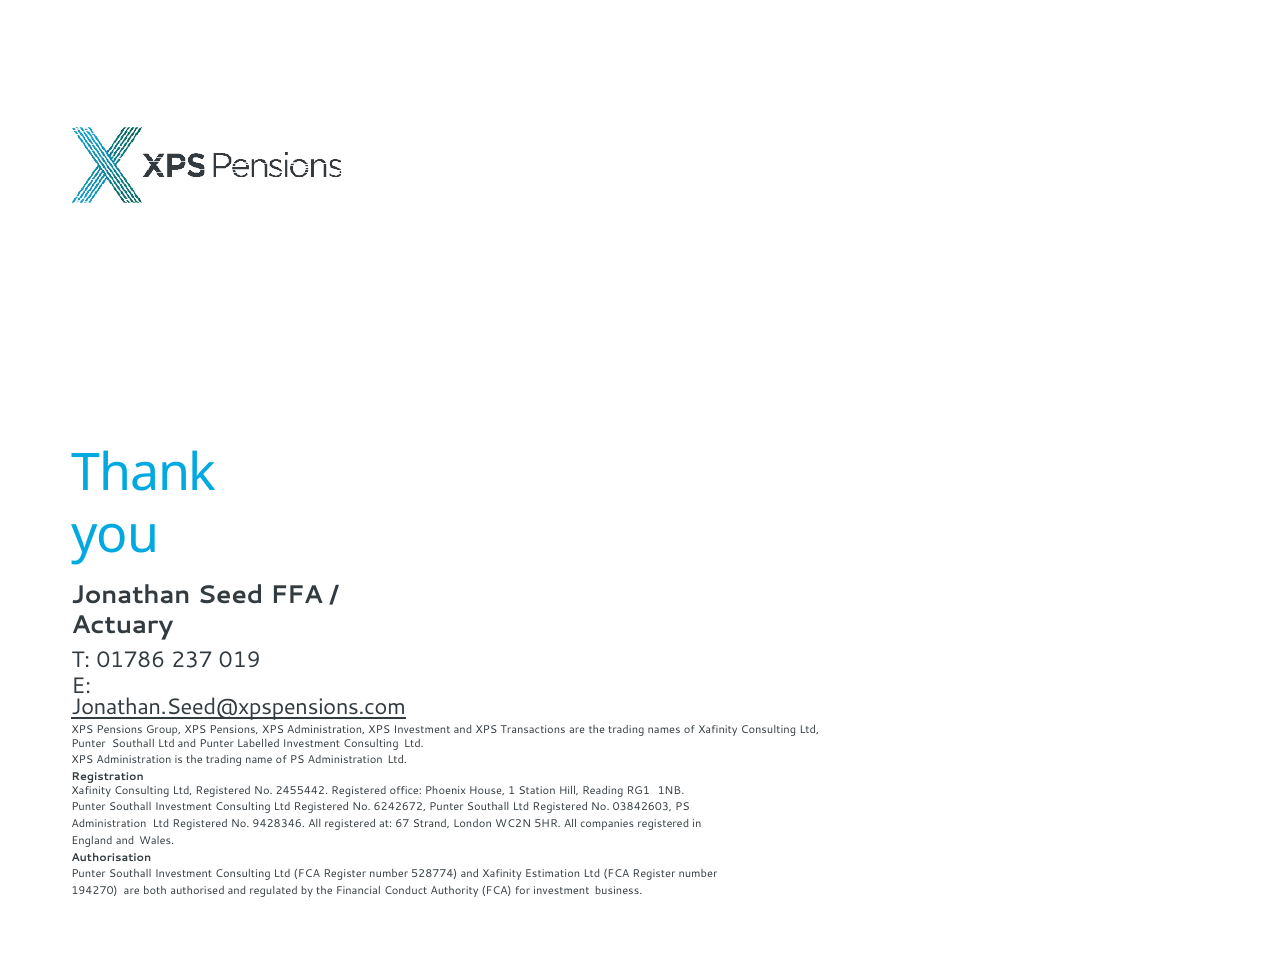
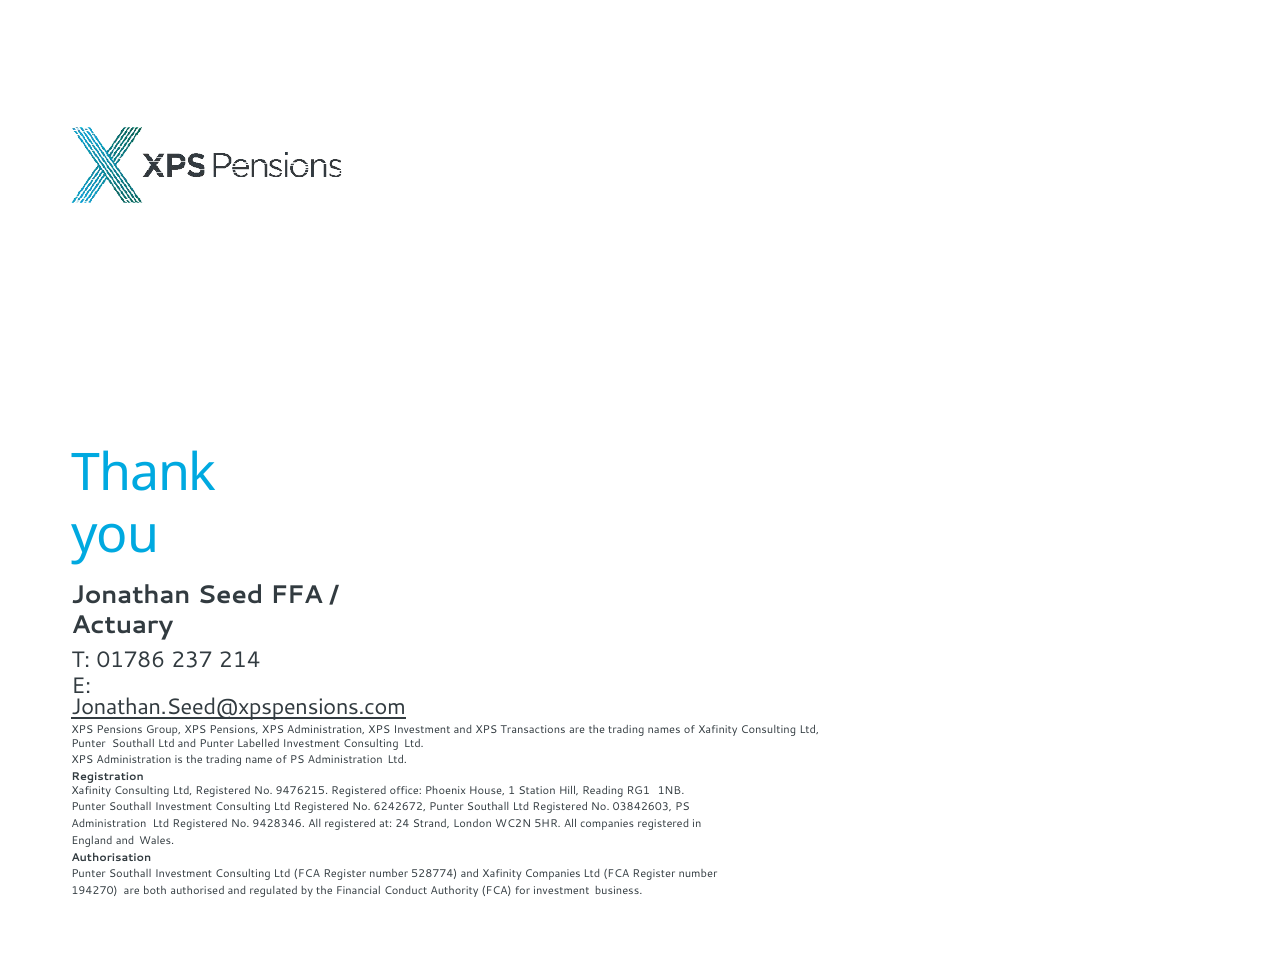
019: 019 -> 214 (240, 661)
2455442: 2455442 -> 9476215 (302, 791)
67: 67 -> 24 (402, 825)
Xafinity Estimation: Estimation -> Companies (553, 875)
